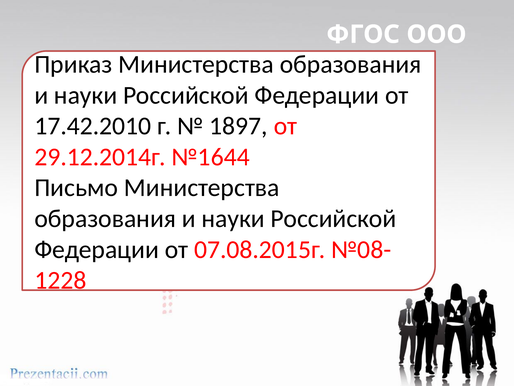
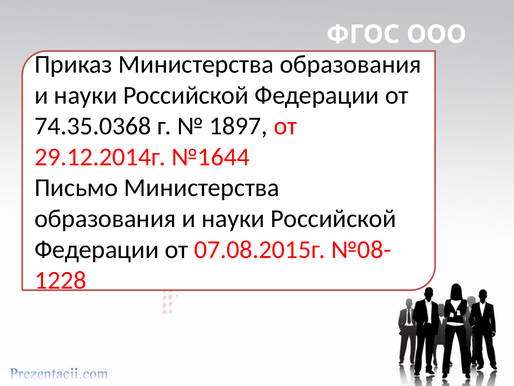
17.42.2010: 17.42.2010 -> 74.35.0368 (93, 126)
